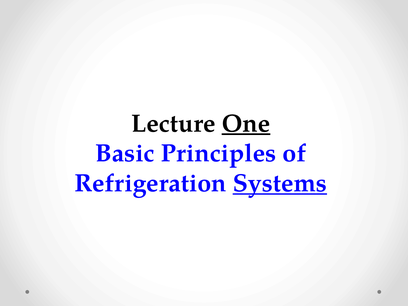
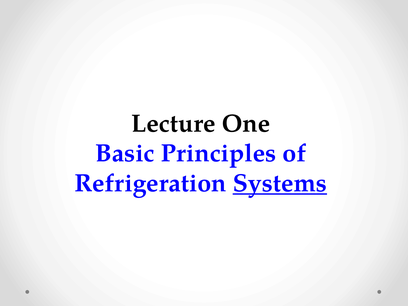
One underline: present -> none (246, 124)
